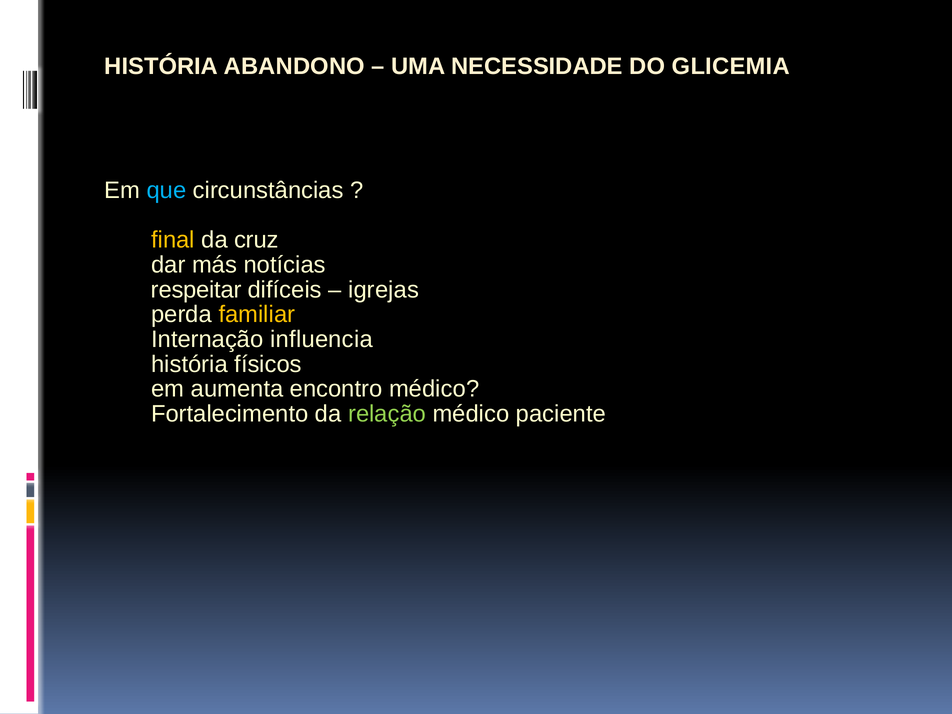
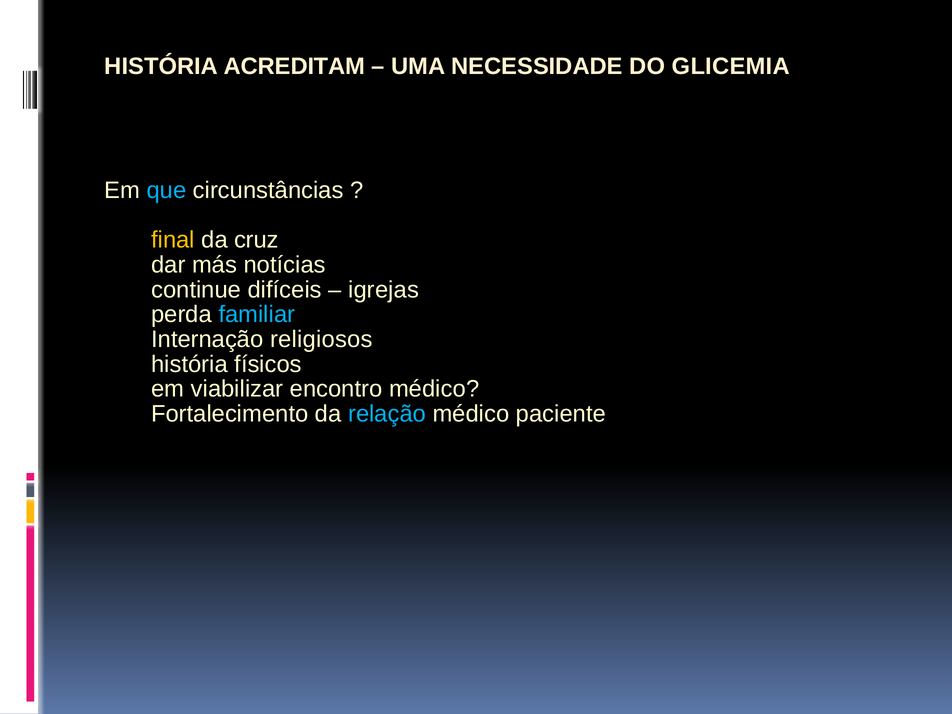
ABANDONO: ABANDONO -> ACREDITAM (294, 66)
respeitar: respeitar -> continue (196, 290)
familiar colour: yellow -> light blue (257, 315)
influencia: influencia -> religiosos (322, 339)
aumenta: aumenta -> viabilizar (237, 389)
relação colour: light green -> light blue (387, 414)
